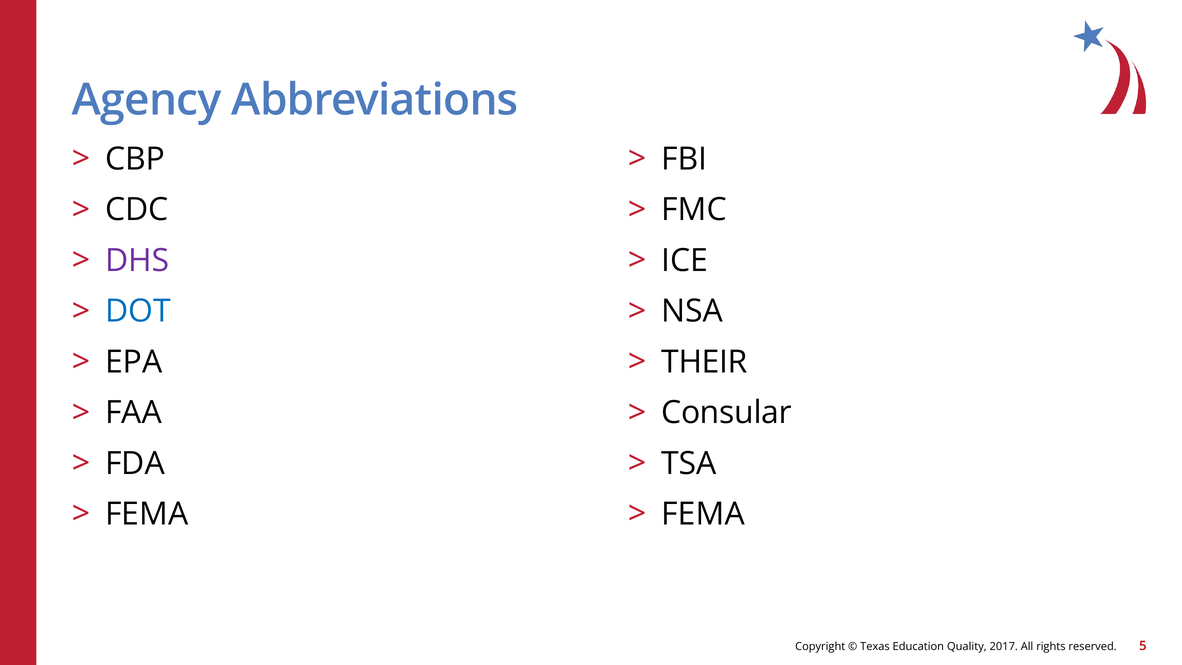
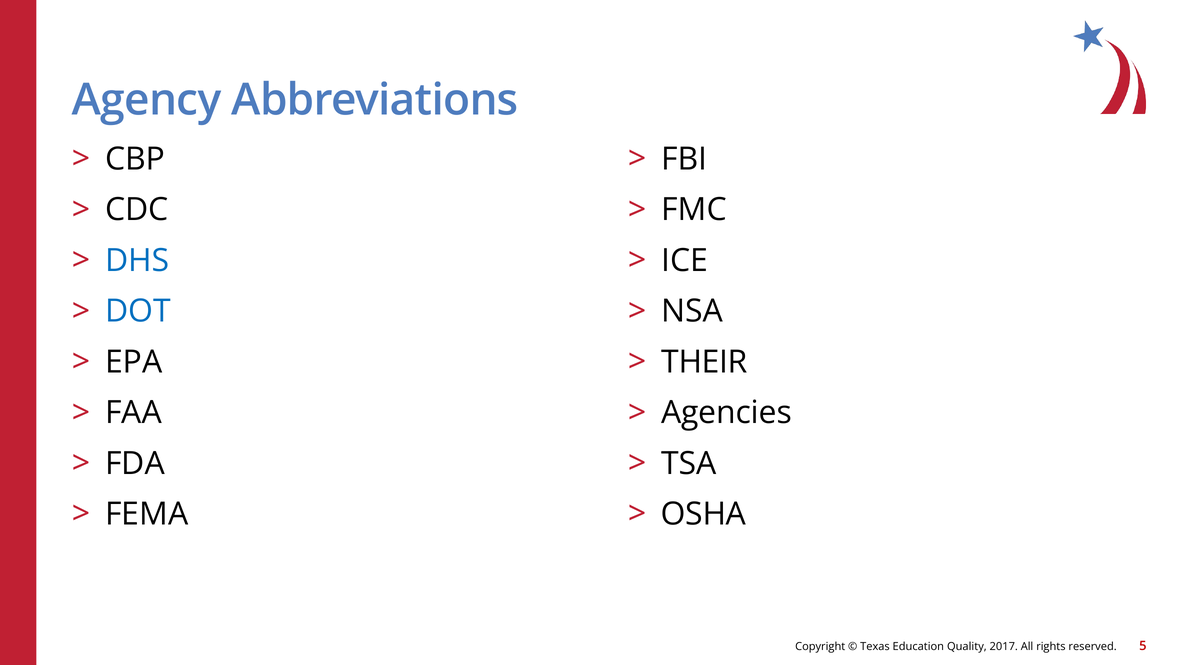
DHS colour: purple -> blue (137, 261)
Consular: Consular -> Agencies (726, 413)
FEMA: FEMA -> OSHA (703, 514)
